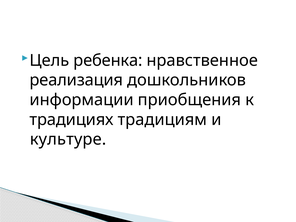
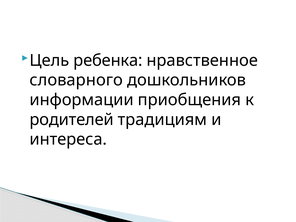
реализация: реализация -> словарного (76, 80)
традициях: традициях -> родителей (72, 120)
культуре: культуре -> интереса (68, 139)
